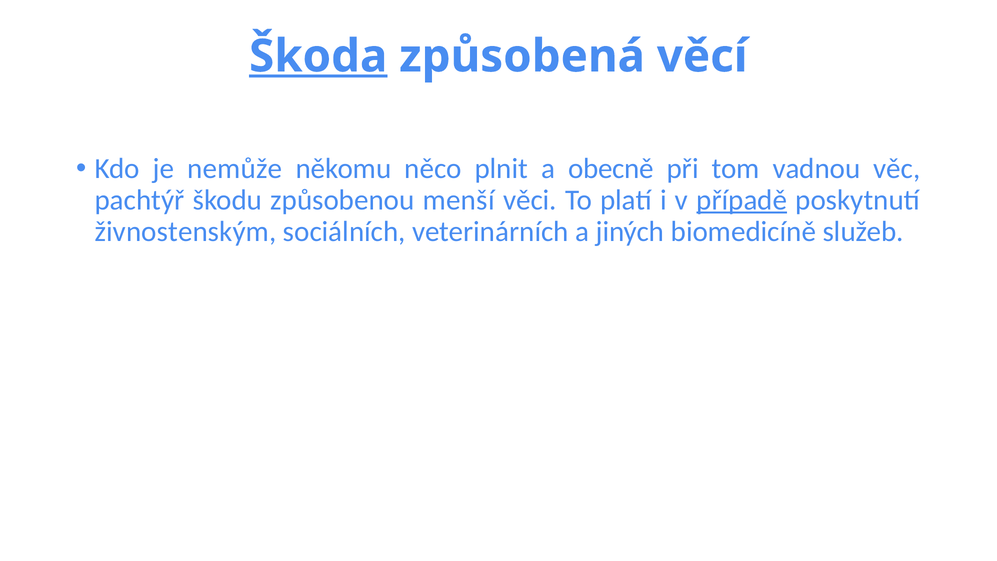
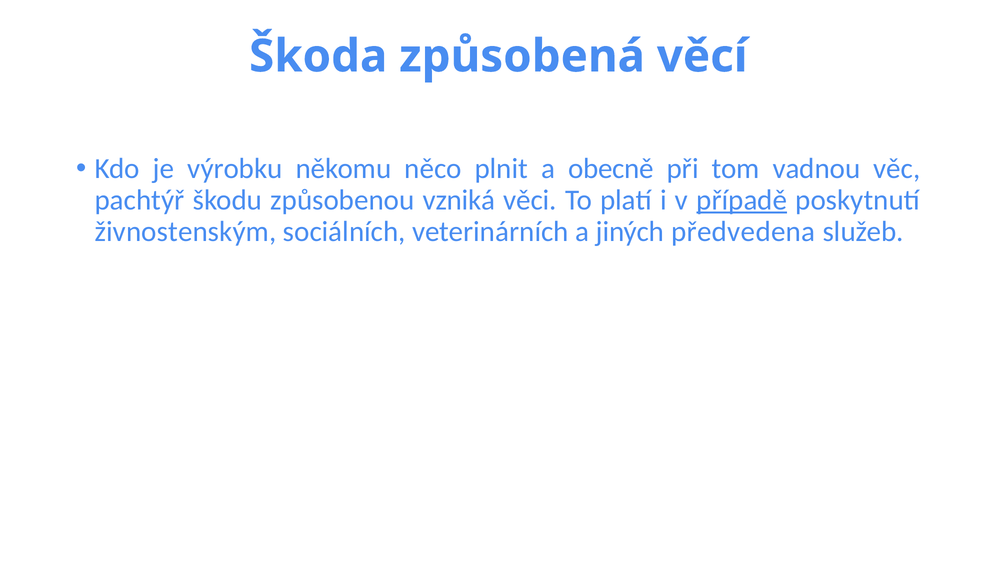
Škoda underline: present -> none (318, 56)
nemůže: nemůže -> výrobku (235, 169)
menší: menší -> vzniká (459, 200)
biomedicíně: biomedicíně -> předvedena (743, 231)
